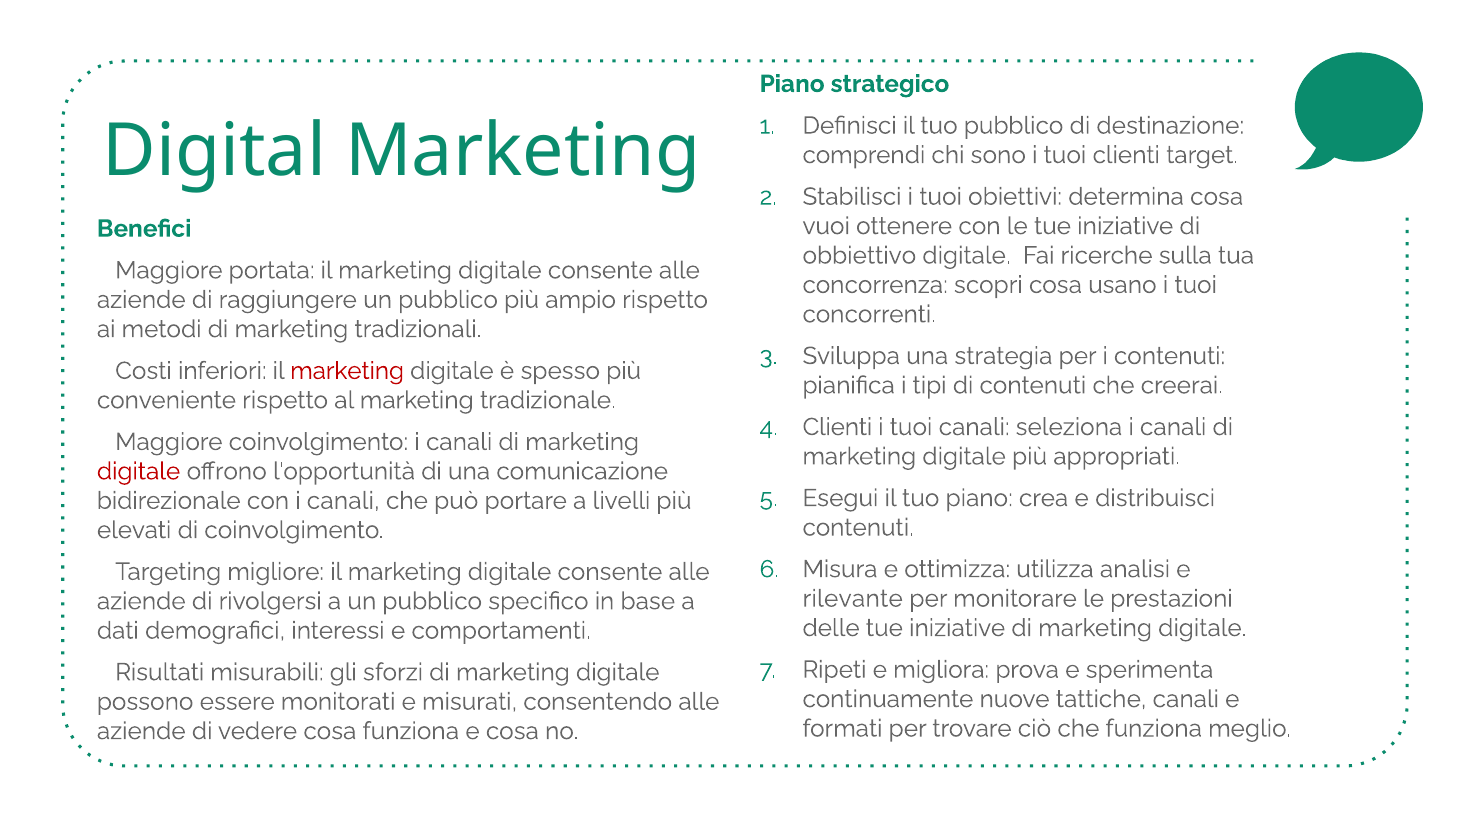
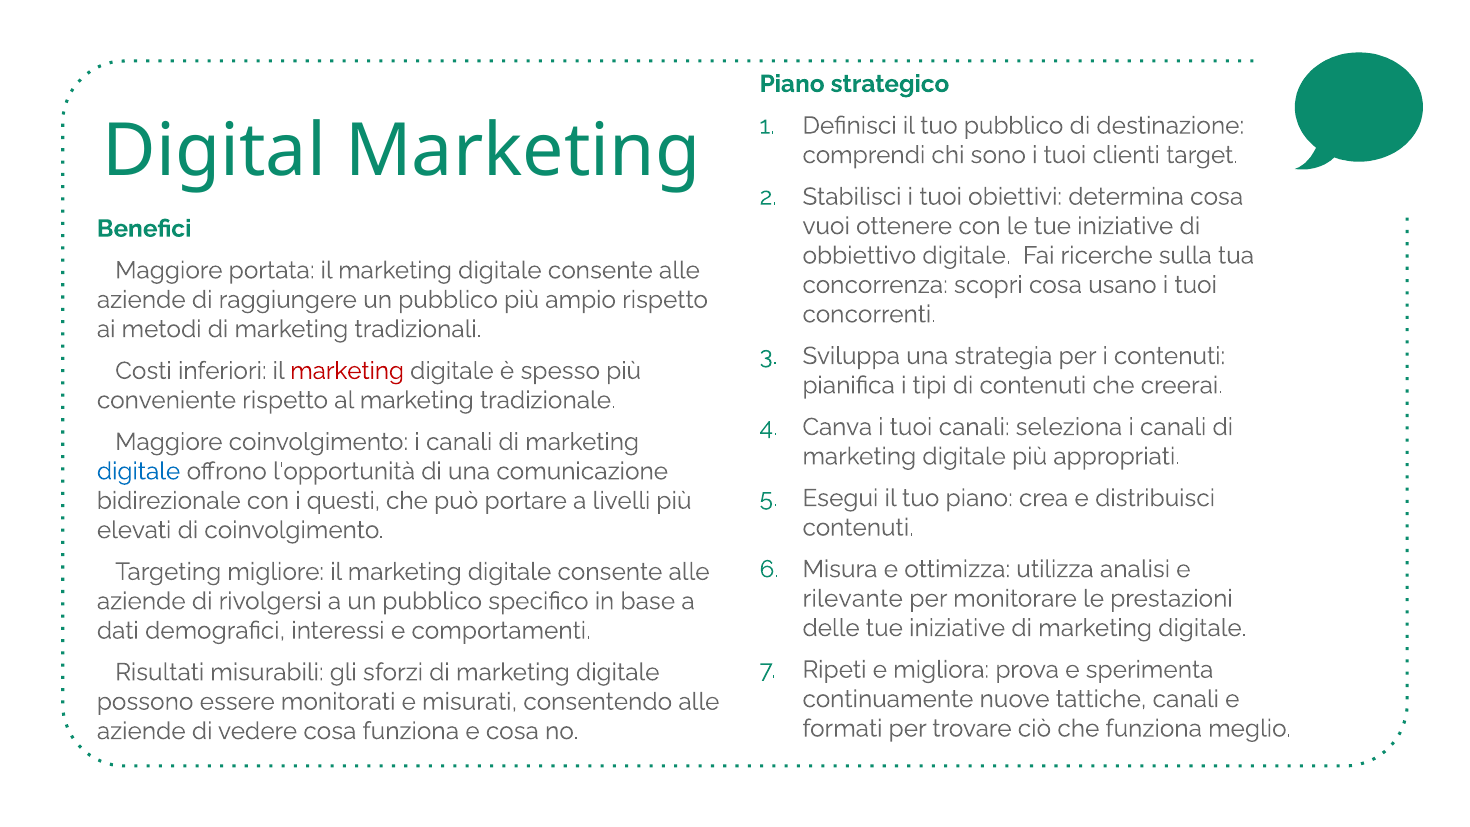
Clienti: Clienti -> Canva (837, 427)
digitale colour: red -> blue (139, 471)
con i canali: canali -> questi (343, 501)
